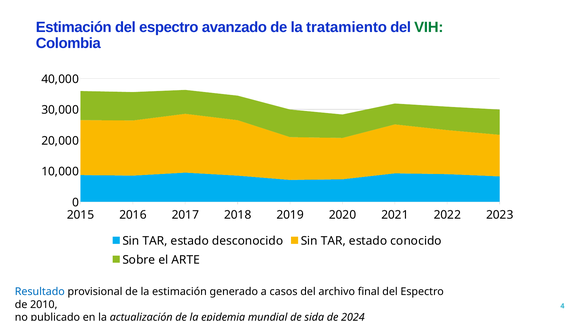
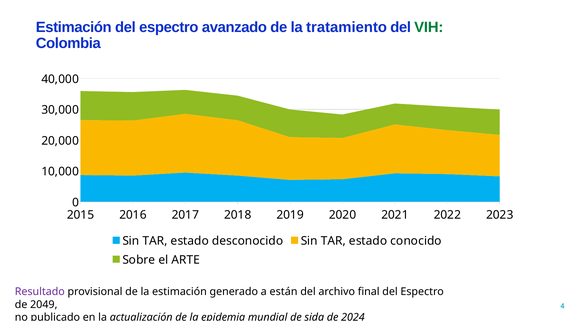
Resultado colour: blue -> purple (40, 291)
casos: casos -> están (284, 291)
2010: 2010 -> 2049 (44, 304)
